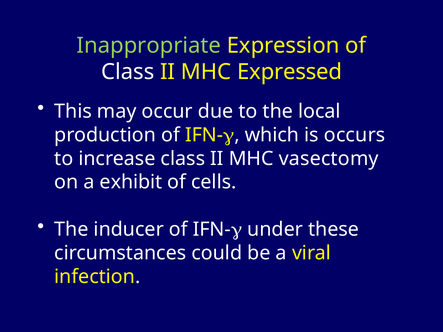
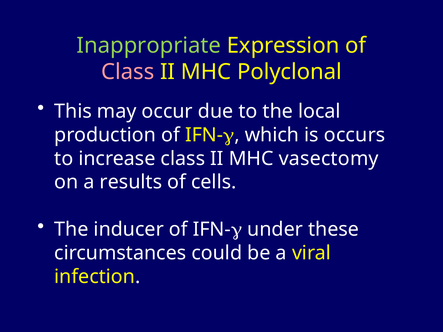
Class colour: white -> pink (128, 72)
Expressed: Expressed -> Polyclonal (290, 72)
exhibit: exhibit -> results (131, 182)
